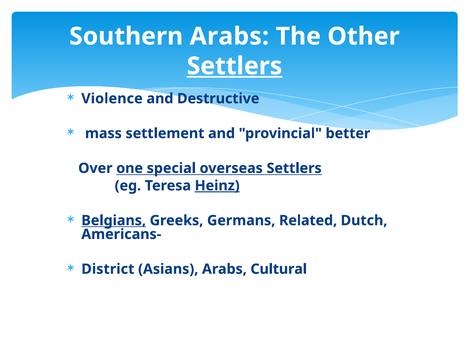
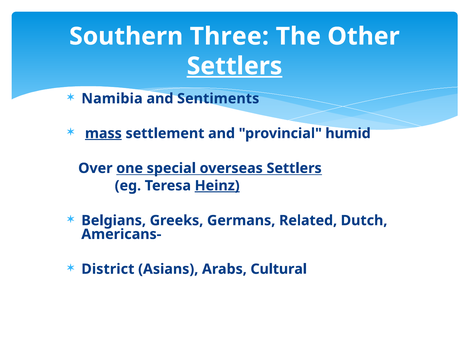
Southern Arabs: Arabs -> Three (229, 36)
Violence: Violence -> Namibia (112, 99)
Destructive: Destructive -> Sentiments (218, 99)
mass underline: none -> present (103, 133)
better: better -> humid (348, 133)
Belgians underline: present -> none (114, 220)
